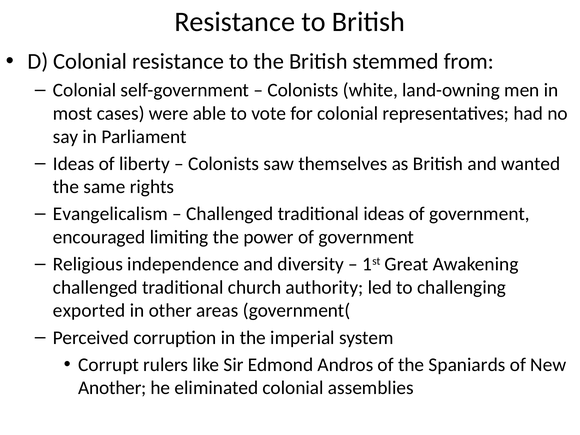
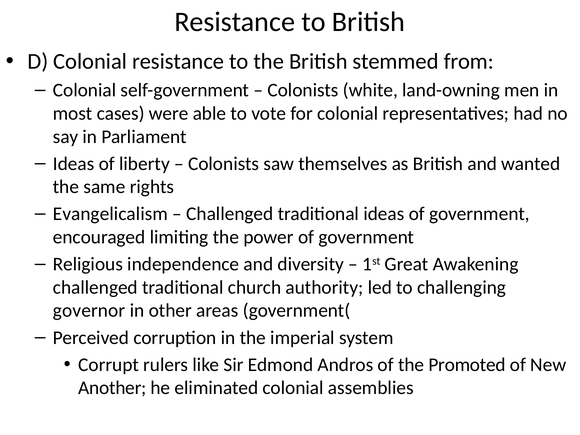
exported: exported -> governor (89, 311)
Spaniards: Spaniards -> Promoted (467, 365)
